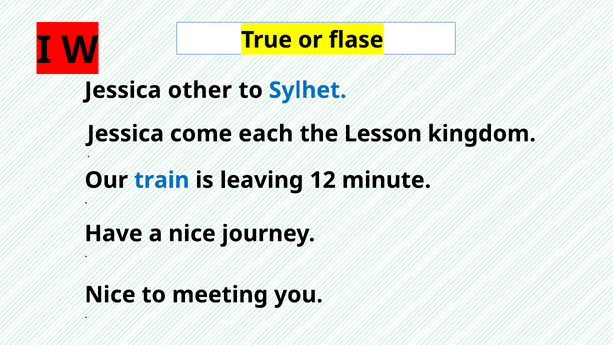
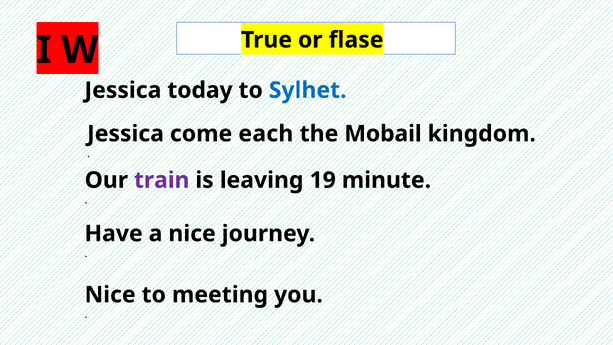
other: other -> today (200, 90)
Lesson: Lesson -> Mobail (383, 134)
train colour: blue -> purple (162, 180)
12: 12 -> 19 (323, 180)
